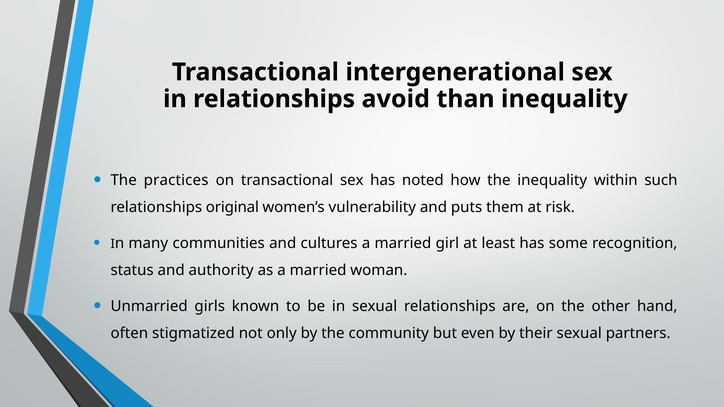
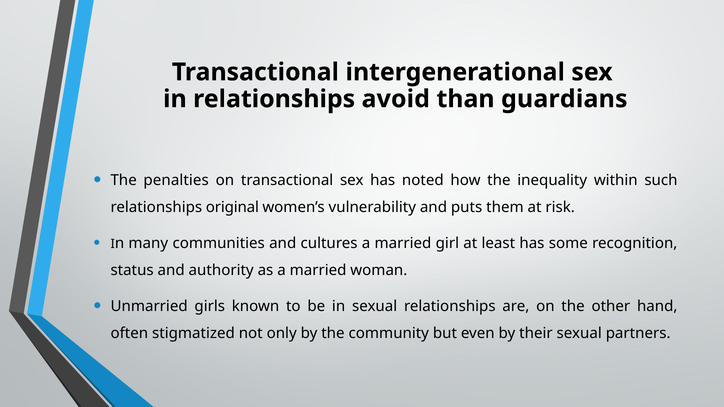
than inequality: inequality -> guardians (564, 99)
practices: practices -> penalties (176, 180)
